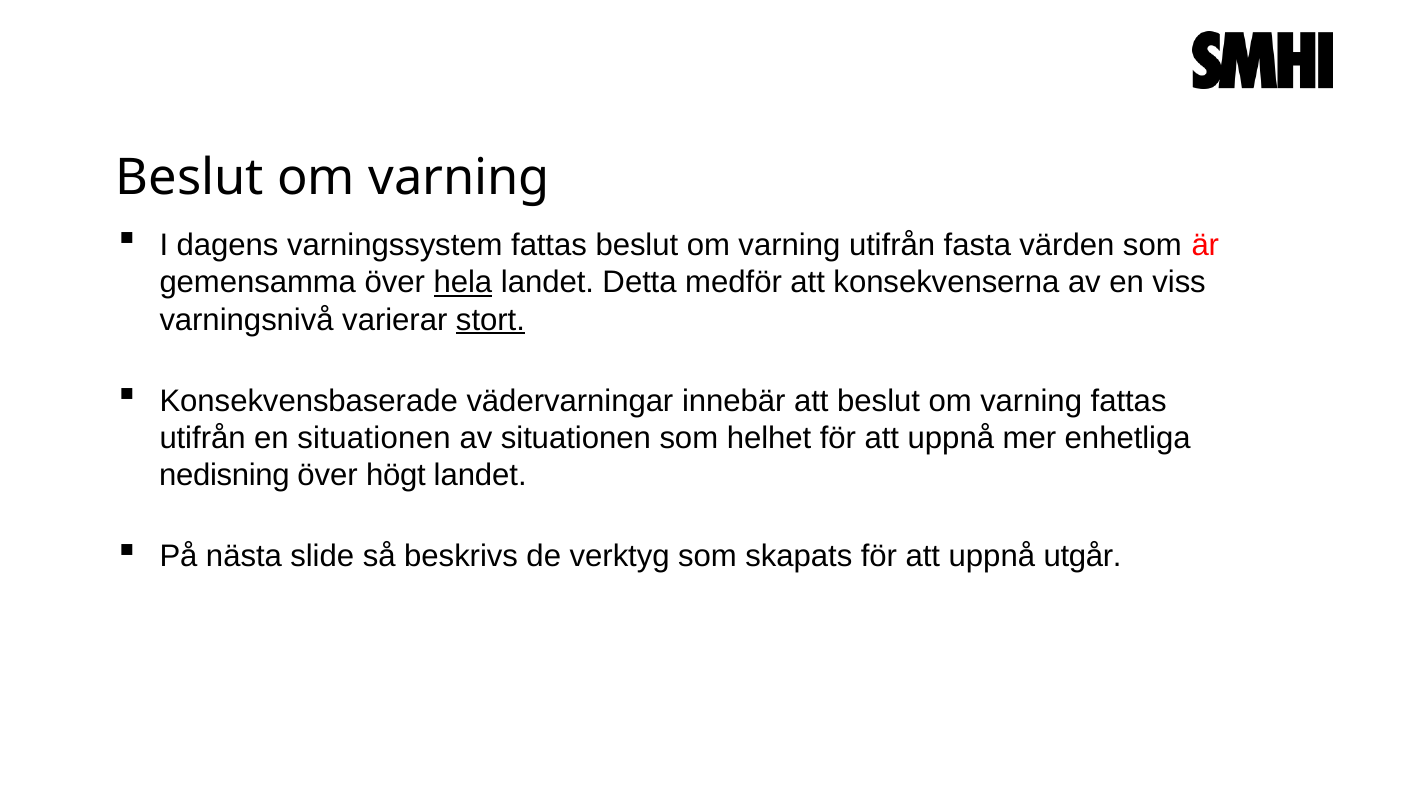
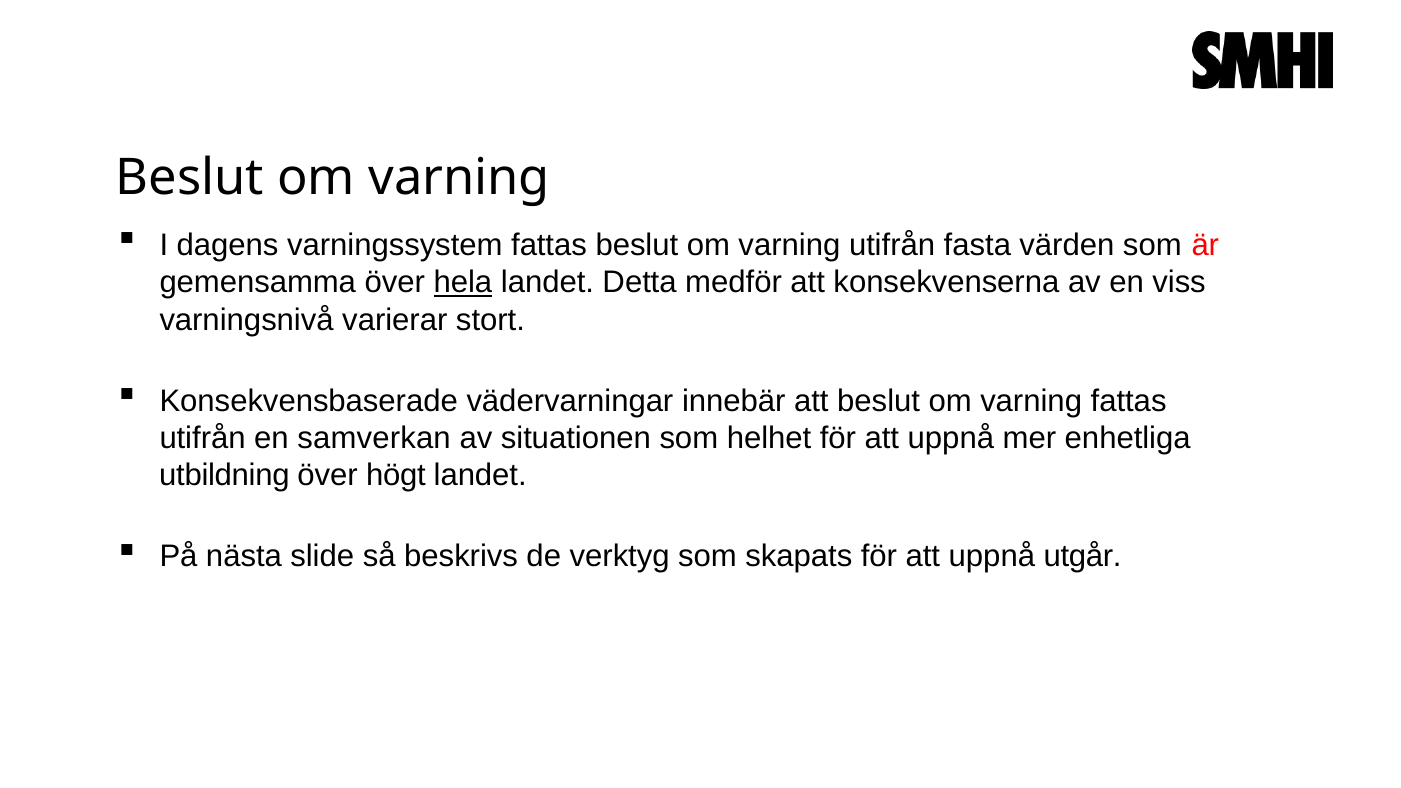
stort underline: present -> none (490, 320)
en situationen: situationen -> samverkan (374, 438)
nedisning: nedisning -> utbildning (224, 476)
